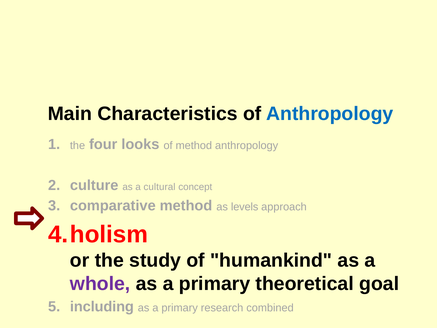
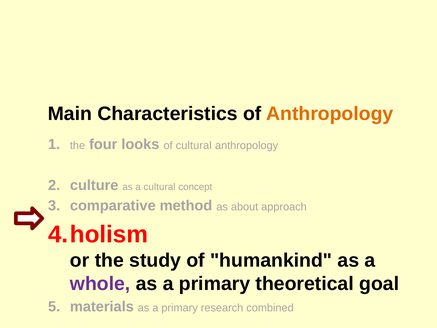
Anthropology colour: blue -> orange (330, 114)
of method: method -> cultural (194, 146)
levels: levels -> about (245, 207)
including: including -> materials (102, 307)
